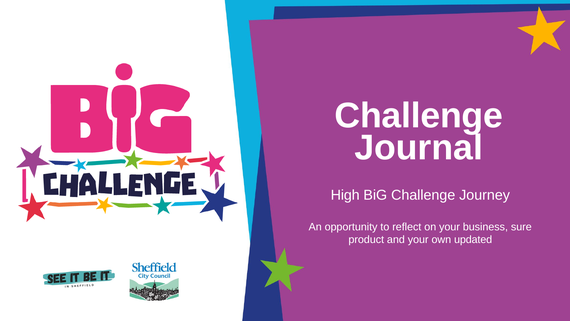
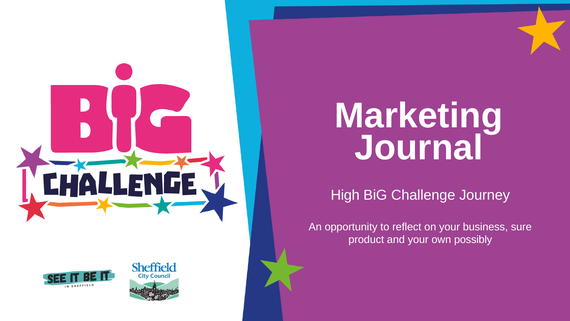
Challenge: Challenge -> Marketing (419, 116)
updated: updated -> possibly (473, 239)
